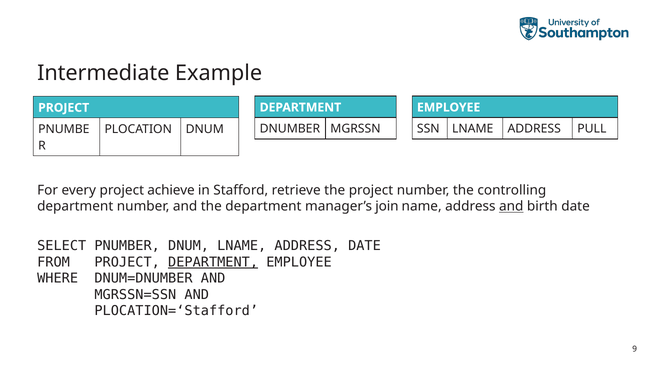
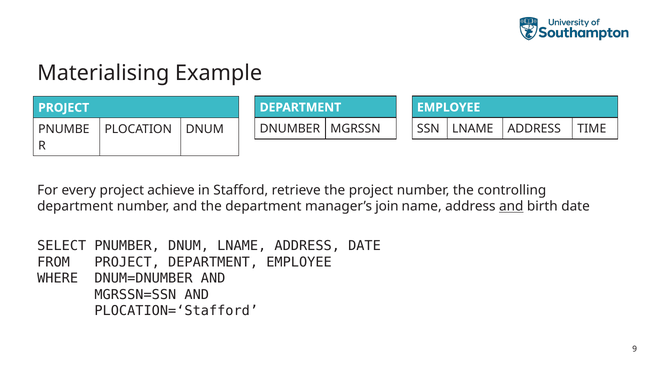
Intermediate: Intermediate -> Materialising (103, 73)
PULL: PULL -> TIME (592, 129)
DEPARTMENT underline: present -> none (213, 262)
